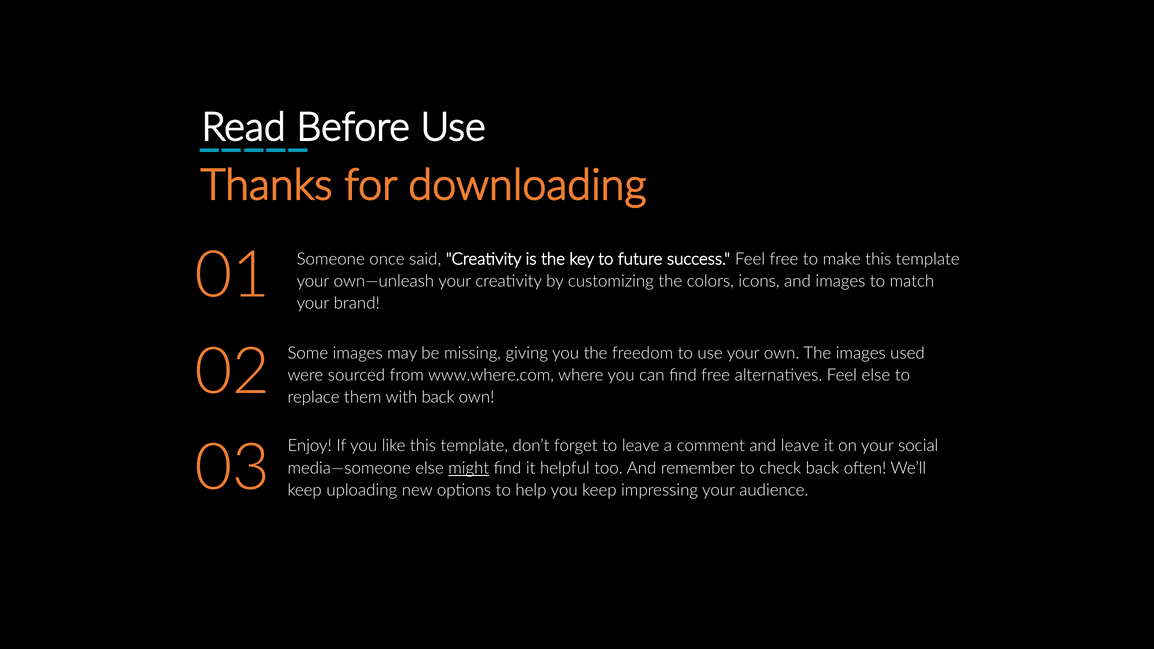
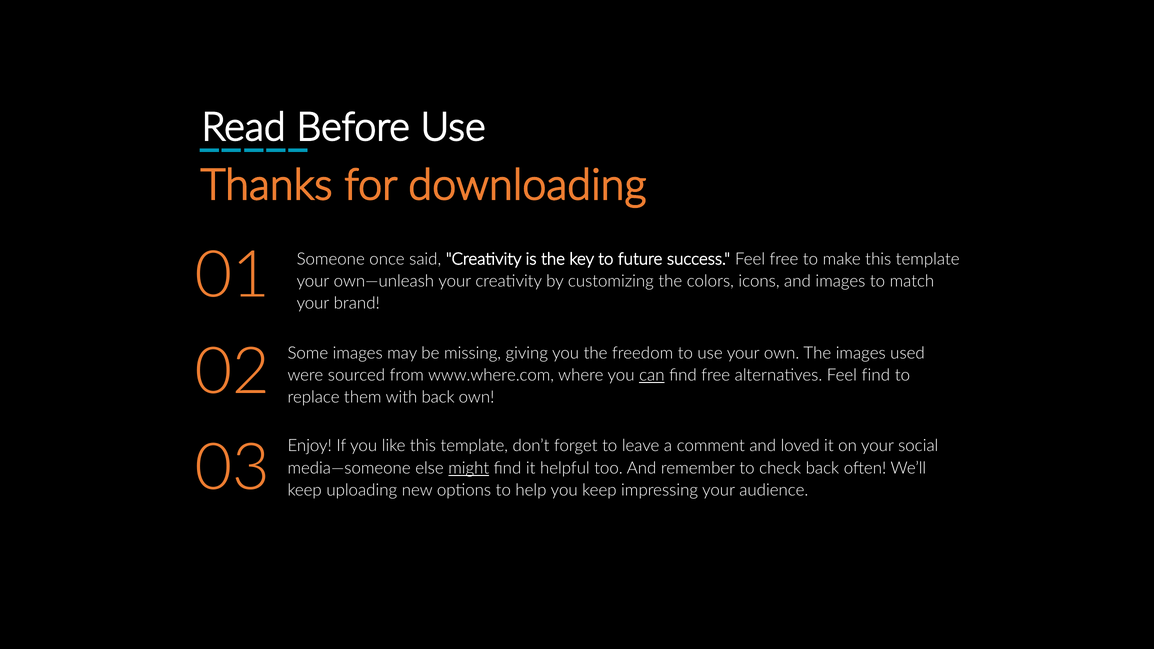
can underline: none -> present (652, 375)
Feel else: else -> find (876, 375)
and leave: leave -> loved (800, 446)
